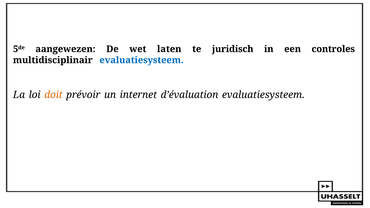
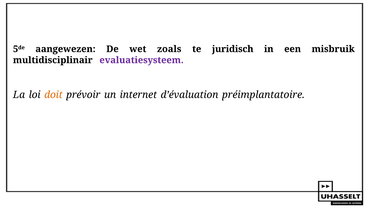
laten: laten -> zoals (169, 49)
controles: controles -> misbruik (333, 49)
evaluatiesysteem colour: blue -> purple (142, 60)
d’évaluation evaluatiesysteem: evaluatiesysteem -> préimplantatoire (263, 95)
